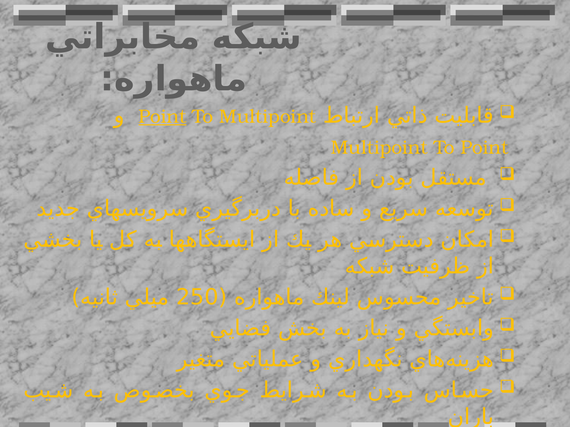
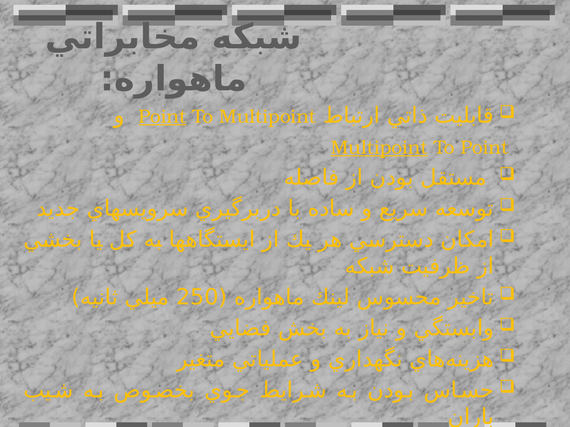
Multipoint underline: none -> present (379, 148)
